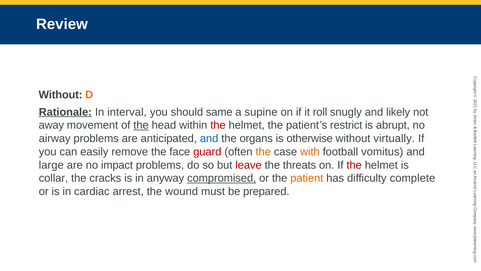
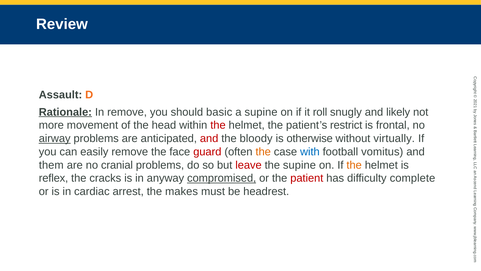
Without: Without -> Assault (60, 95)
In interval: interval -> remove (127, 112)
same: same -> basic (219, 112)
away: away -> more (51, 125)
the underline: present -> none (141, 125)
abrupt: abrupt -> frontal (393, 125)
airway underline: none -> present (55, 138)
and colour: blue -> red (209, 138)
organs: organs -> bloody (256, 138)
with colour: orange -> blue (310, 152)
large: large -> them (51, 165)
impact: impact -> cranial (117, 165)
the threats: threats -> supine (299, 165)
the colour: red -> orange (354, 165)
collar: collar -> reflex (53, 178)
patient colour: orange -> red (307, 178)
wound: wound -> makes (182, 191)
prepared: prepared -> headrest (266, 191)
